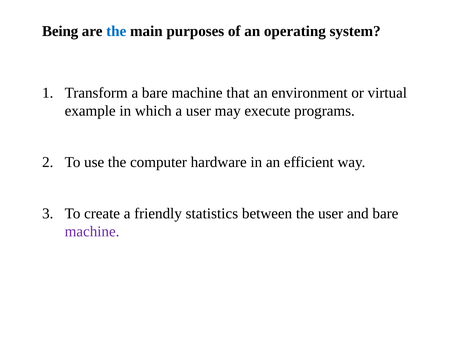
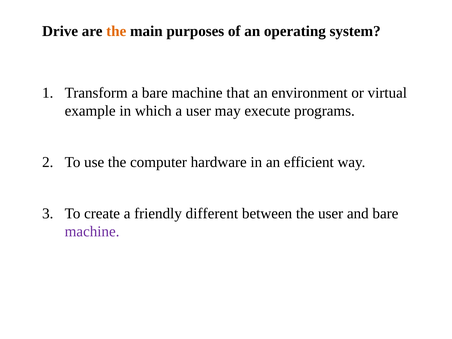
Being: Being -> Drive (60, 31)
the colour: blue -> orange (116, 31)
statistics: statistics -> different (212, 213)
